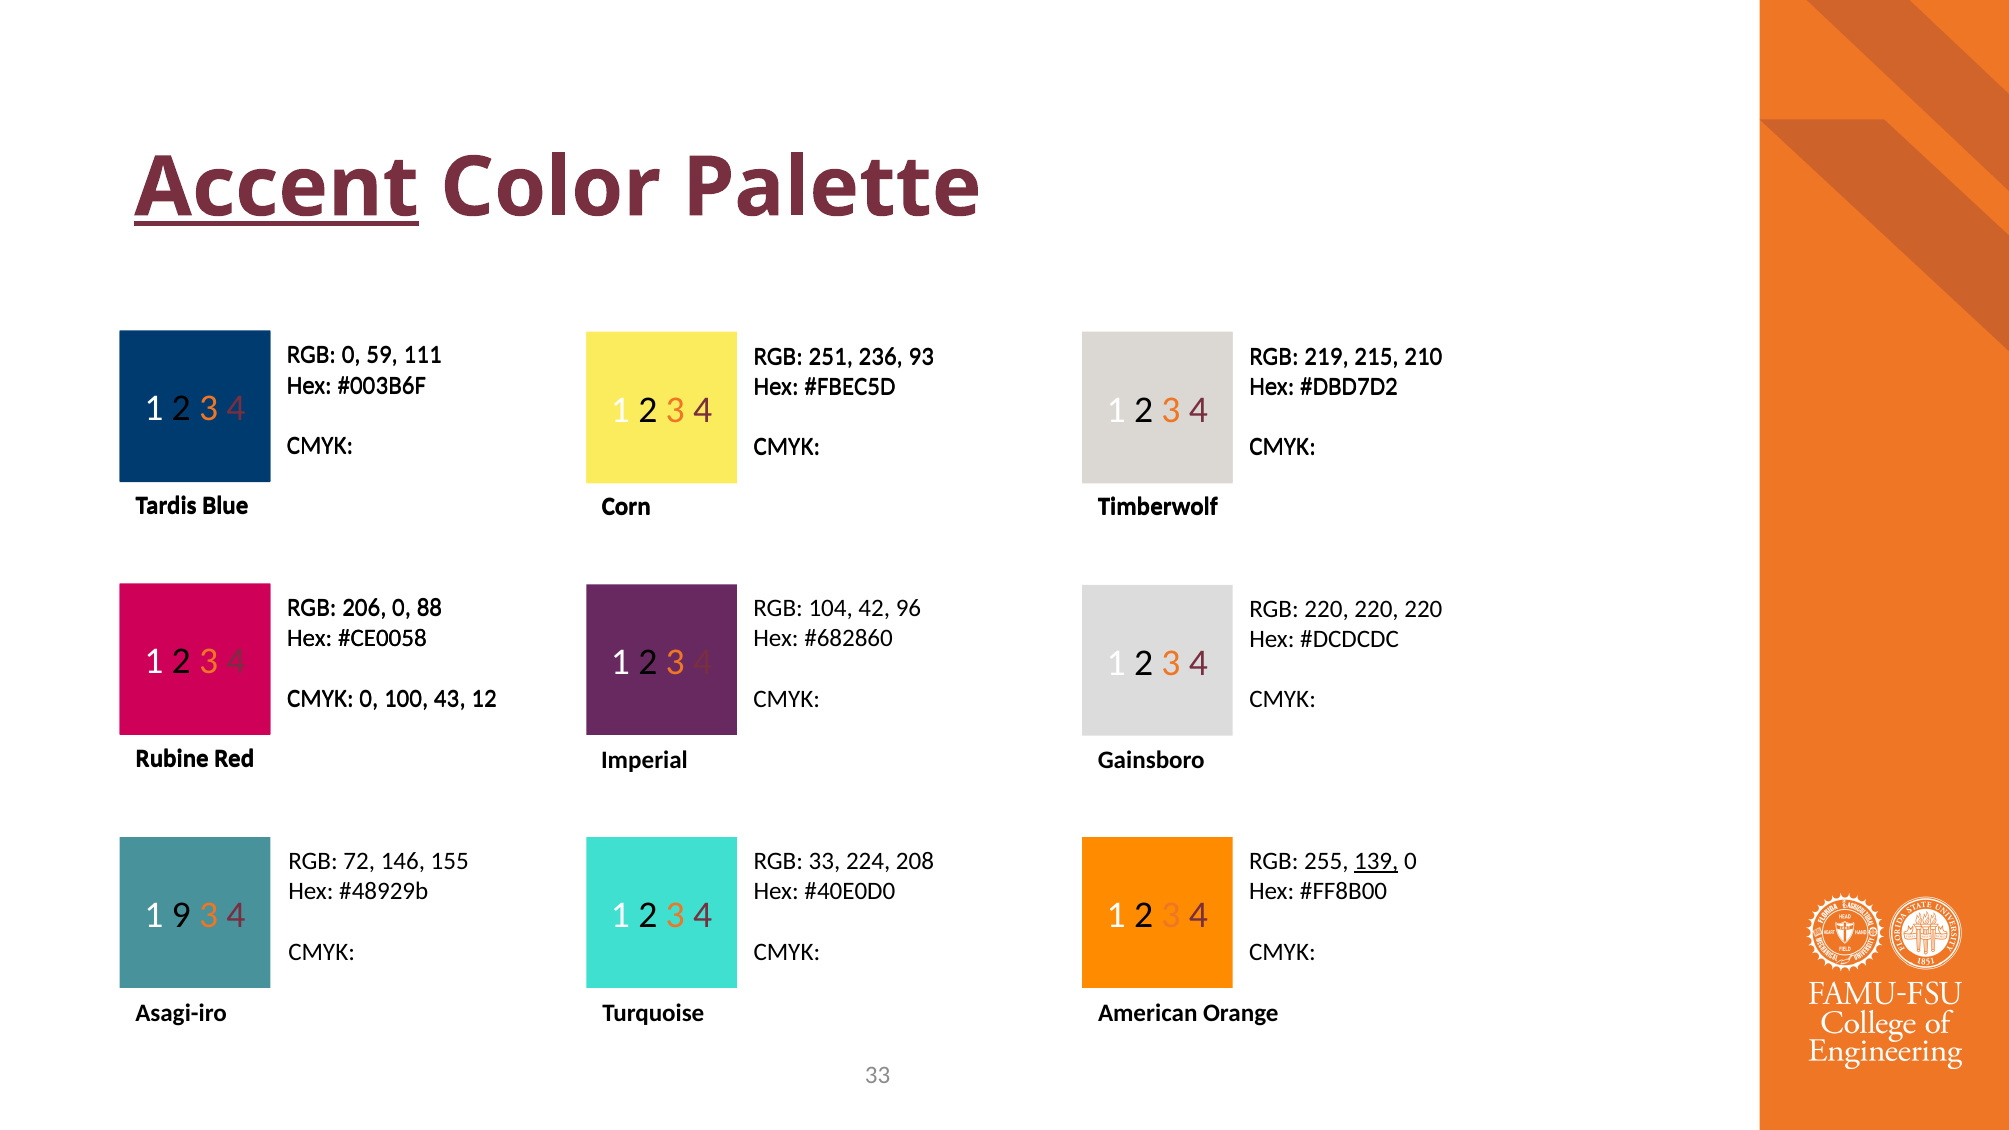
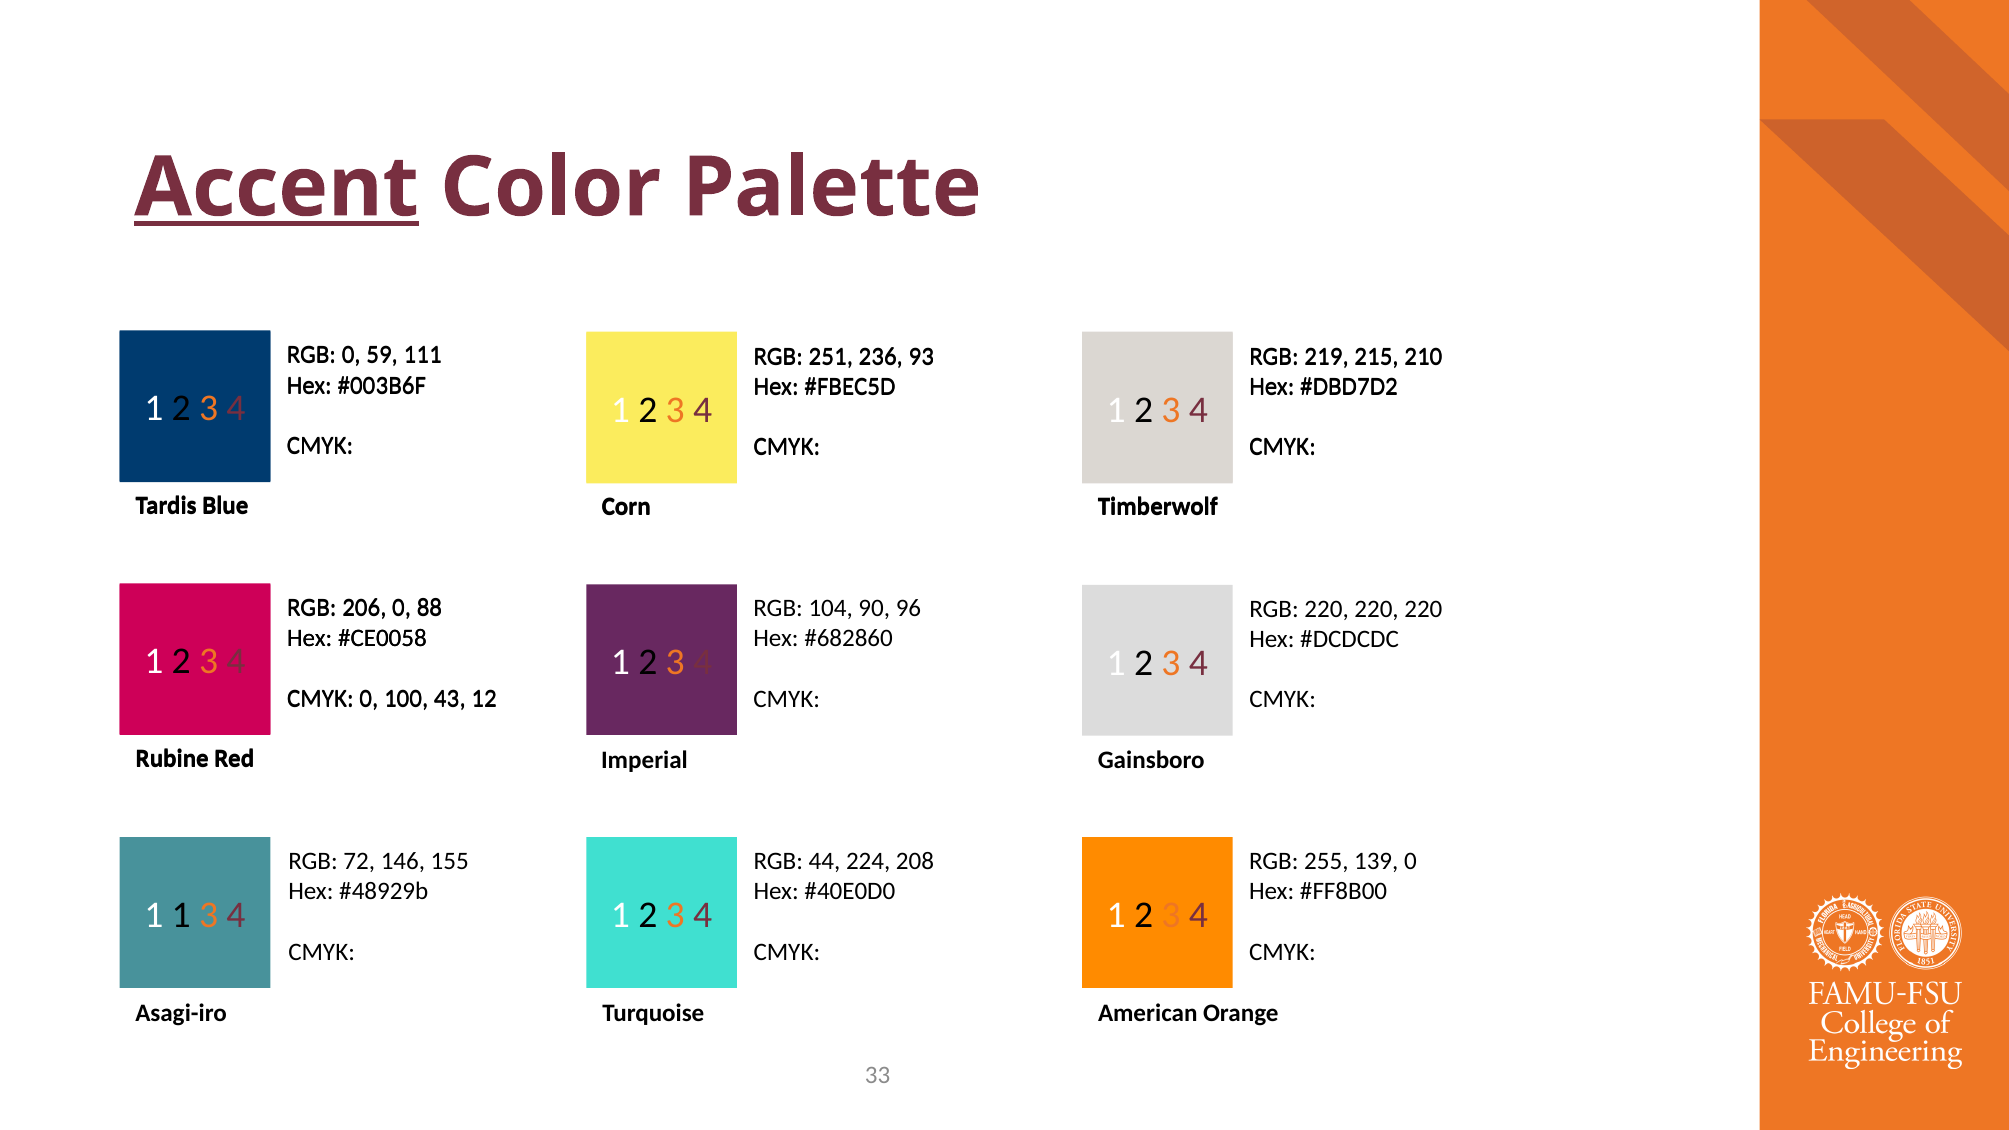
42: 42 -> 90 (874, 609)
RGB 33: 33 -> 44 (825, 861)
139 underline: present -> none (1376, 861)
1 9: 9 -> 1 (181, 915)
